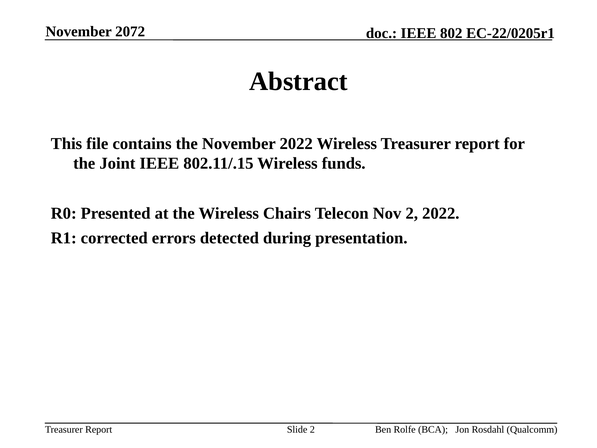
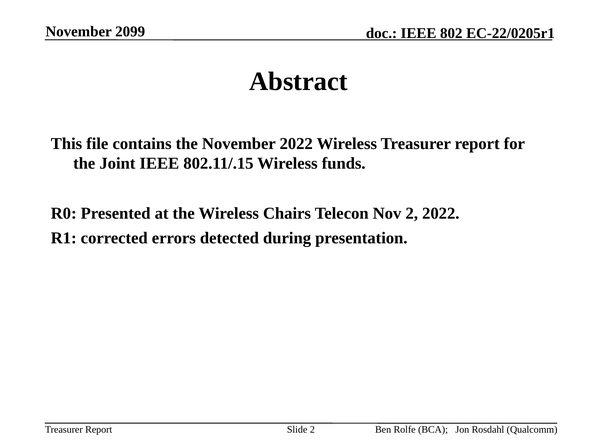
2072: 2072 -> 2099 (130, 32)
